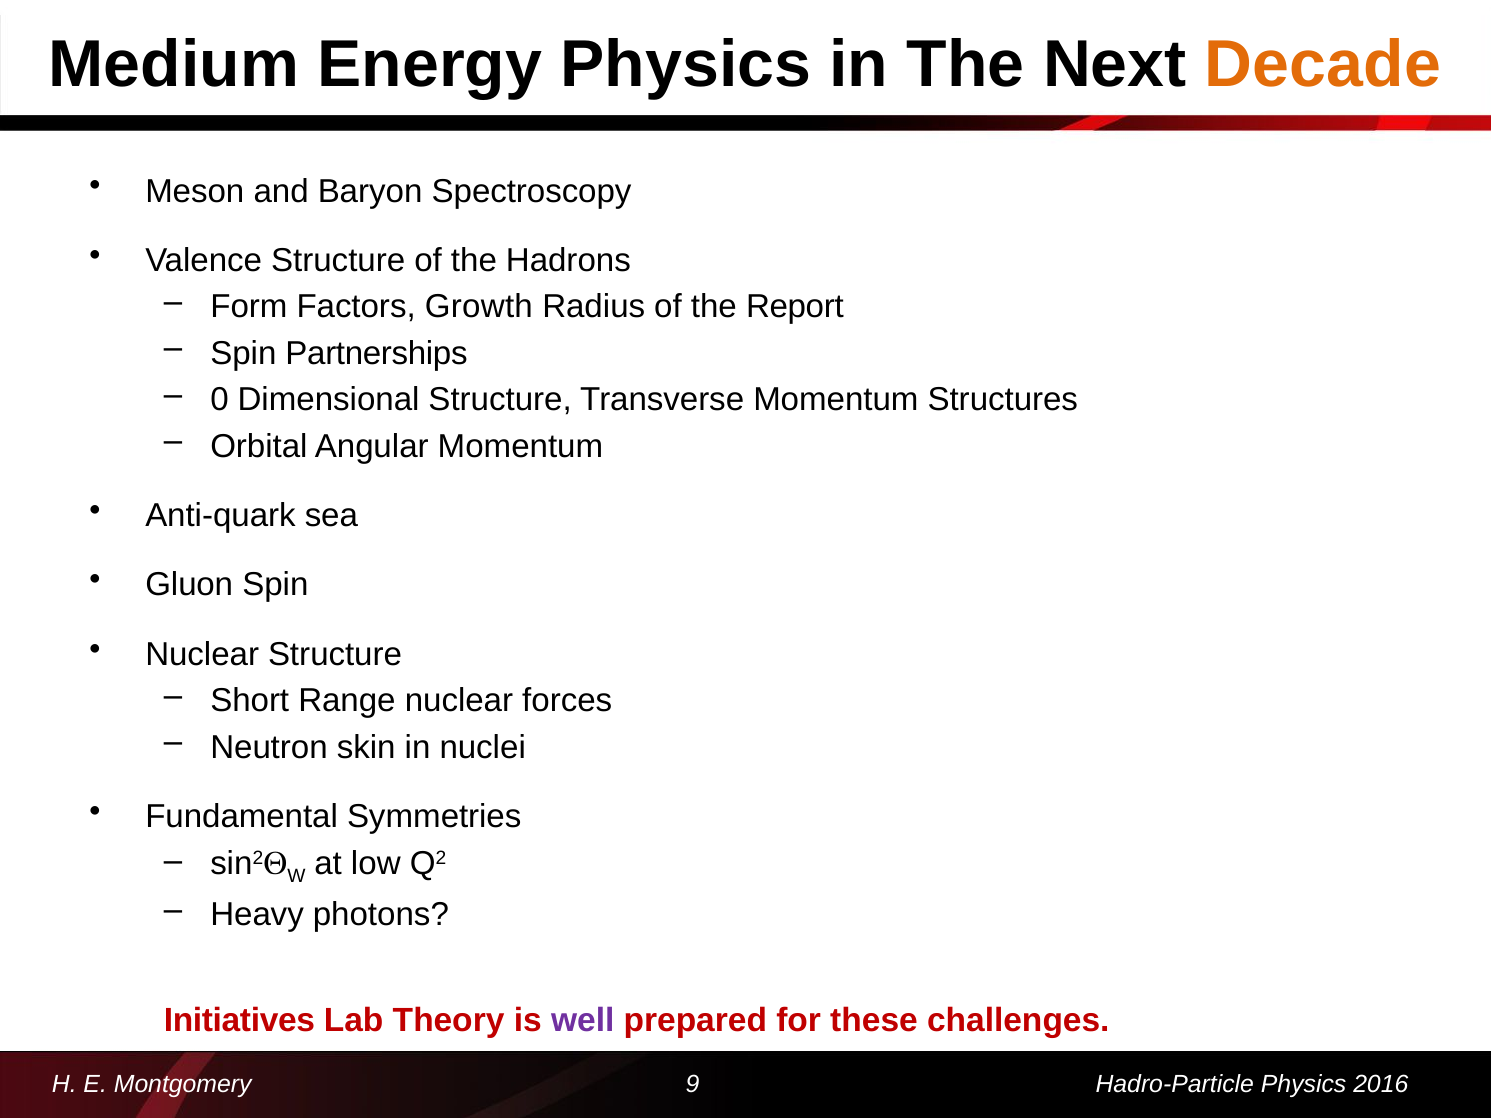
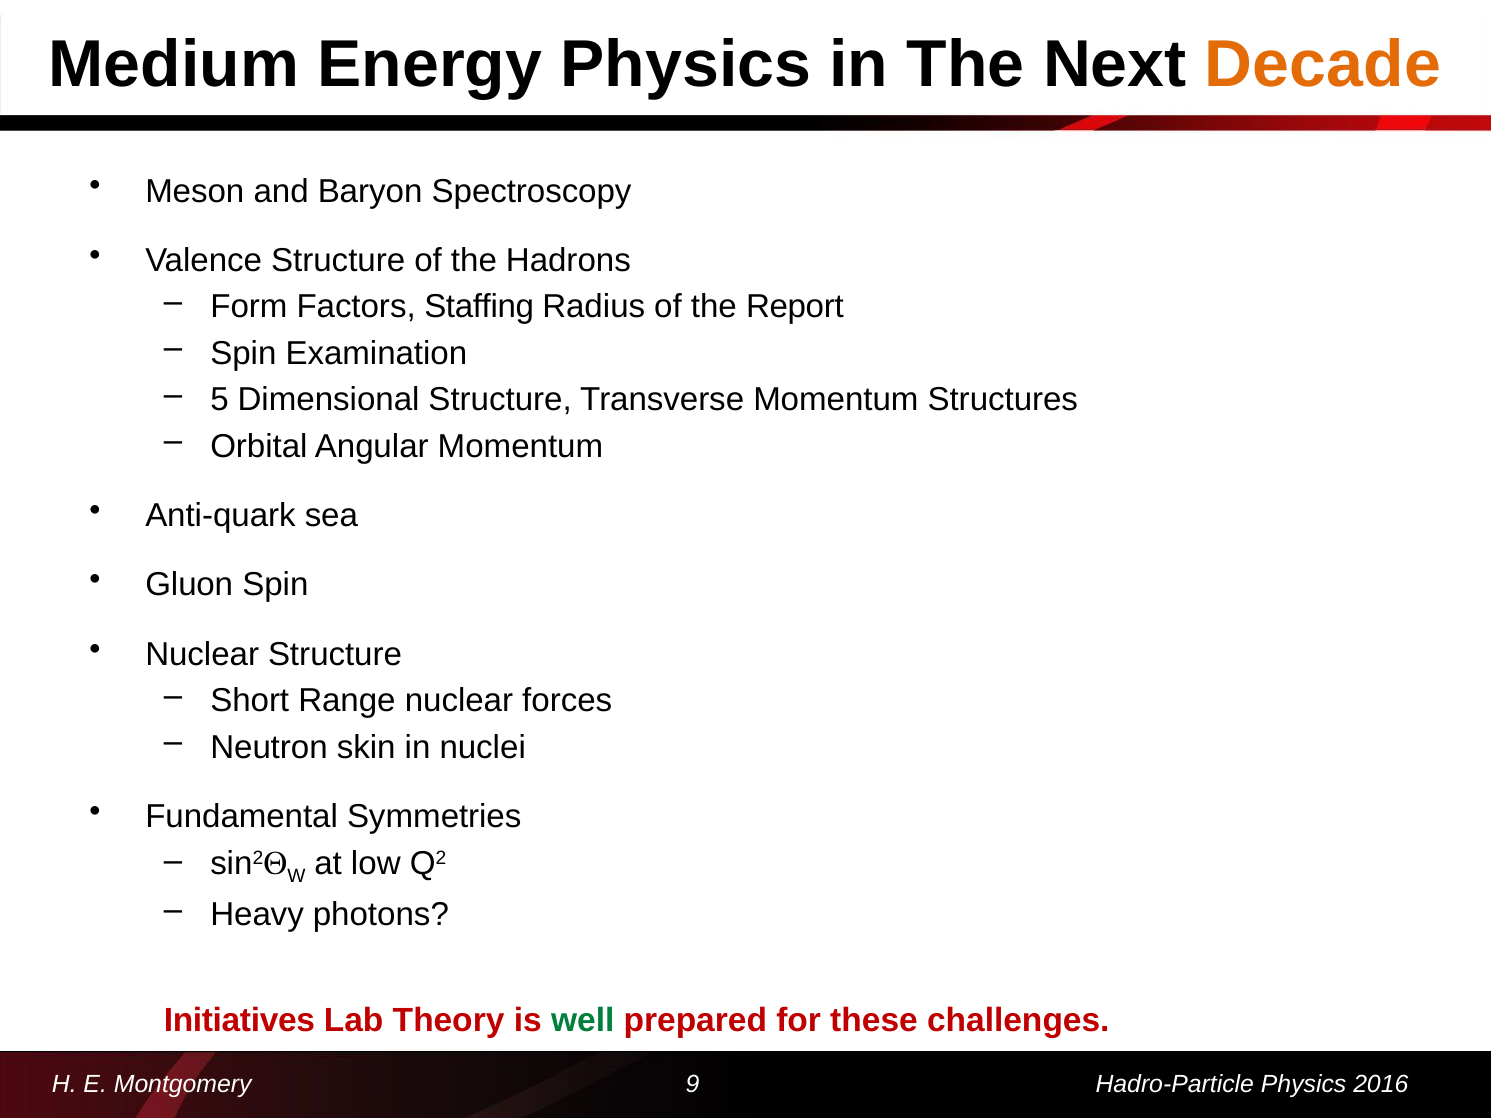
Growth: Growth -> Staffing (479, 307)
Partnerships: Partnerships -> Examination (376, 353)
0: 0 -> 5 (220, 400)
well colour: purple -> green (583, 1020)
